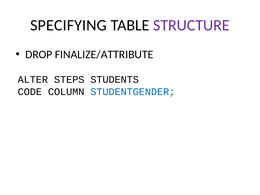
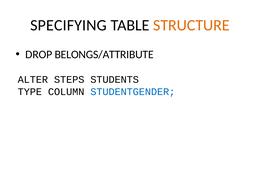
STRUCTURE colour: purple -> orange (191, 25)
FINALIZE/ATTRIBUTE: FINALIZE/ATTRIBUTE -> BELONGS/ATTRIBUTE (104, 55)
CODE: CODE -> TYPE (30, 92)
